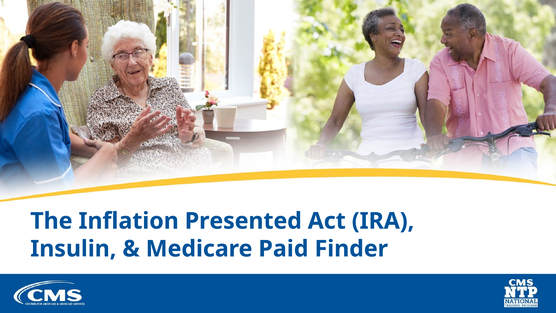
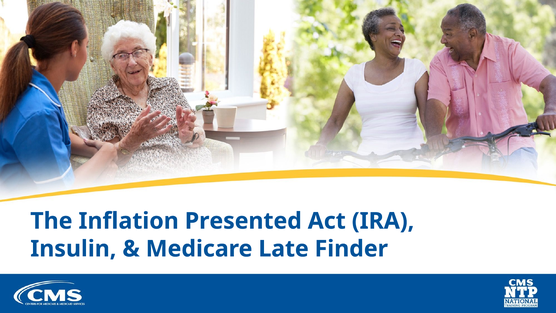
Paid: Paid -> Late (284, 249)
